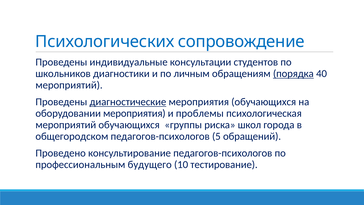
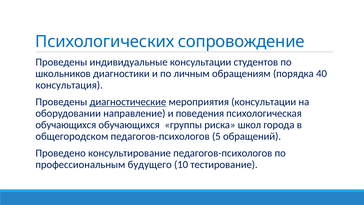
порядка underline: present -> none (293, 74)
мероприятий: мероприятий -> консультация (69, 85)
мероприятия обучающихся: обучающихся -> консультации (264, 102)
оборудовании мероприятия: мероприятия -> направление (134, 113)
проблемы: проблемы -> поведения (200, 113)
мероприятий: мероприятий -> обучающихся (66, 125)
